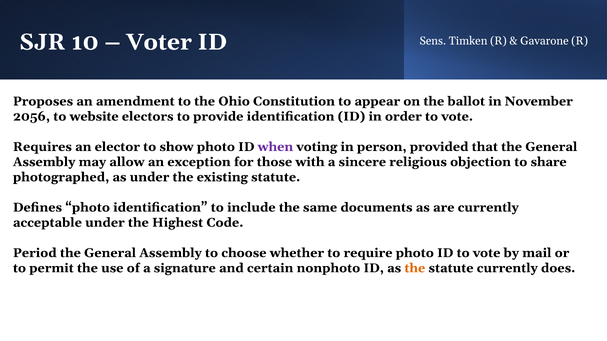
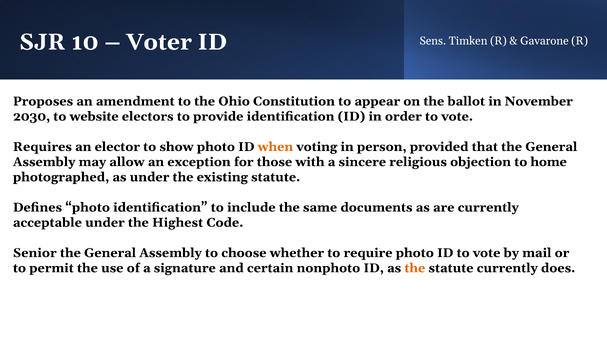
2056: 2056 -> 2030 (32, 117)
when colour: purple -> orange (275, 147)
share: share -> home (549, 162)
Period: Period -> Senior (35, 253)
